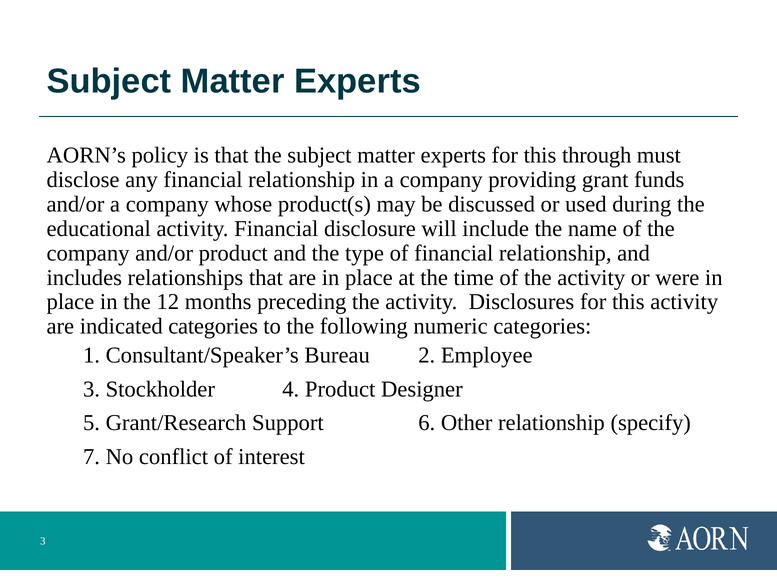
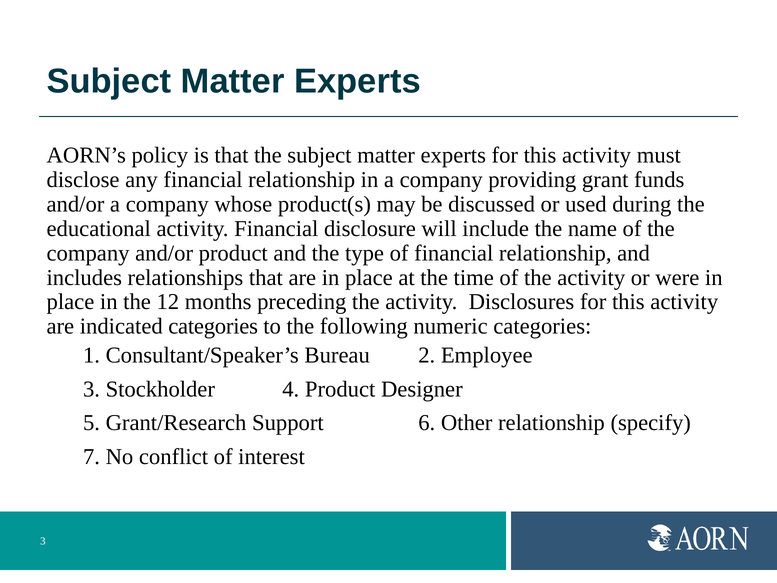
experts for this through: through -> activity (597, 155)
